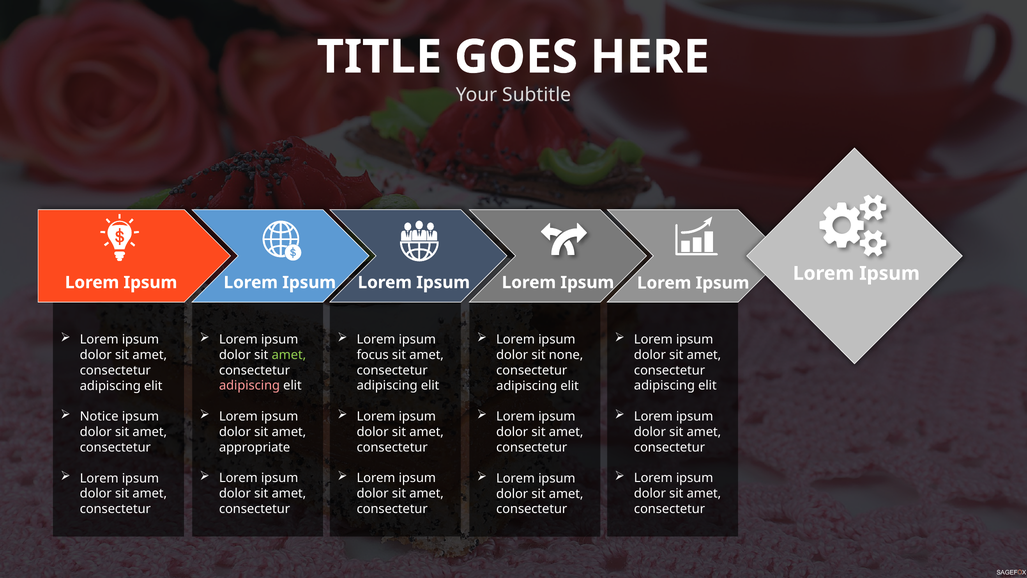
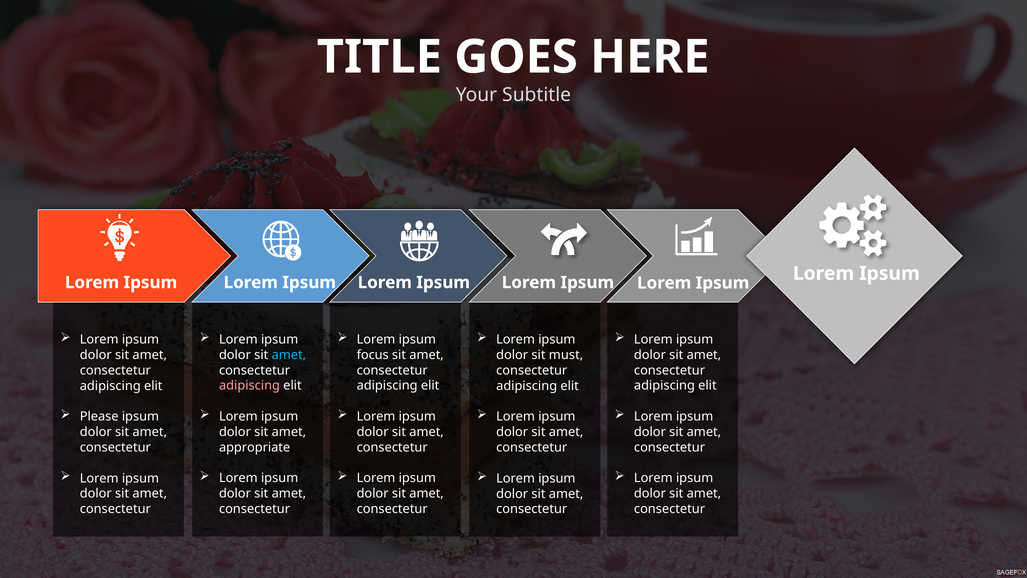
amet colour: light green -> light blue (289, 355)
none: none -> must (566, 355)
Notice: Notice -> Please (99, 416)
